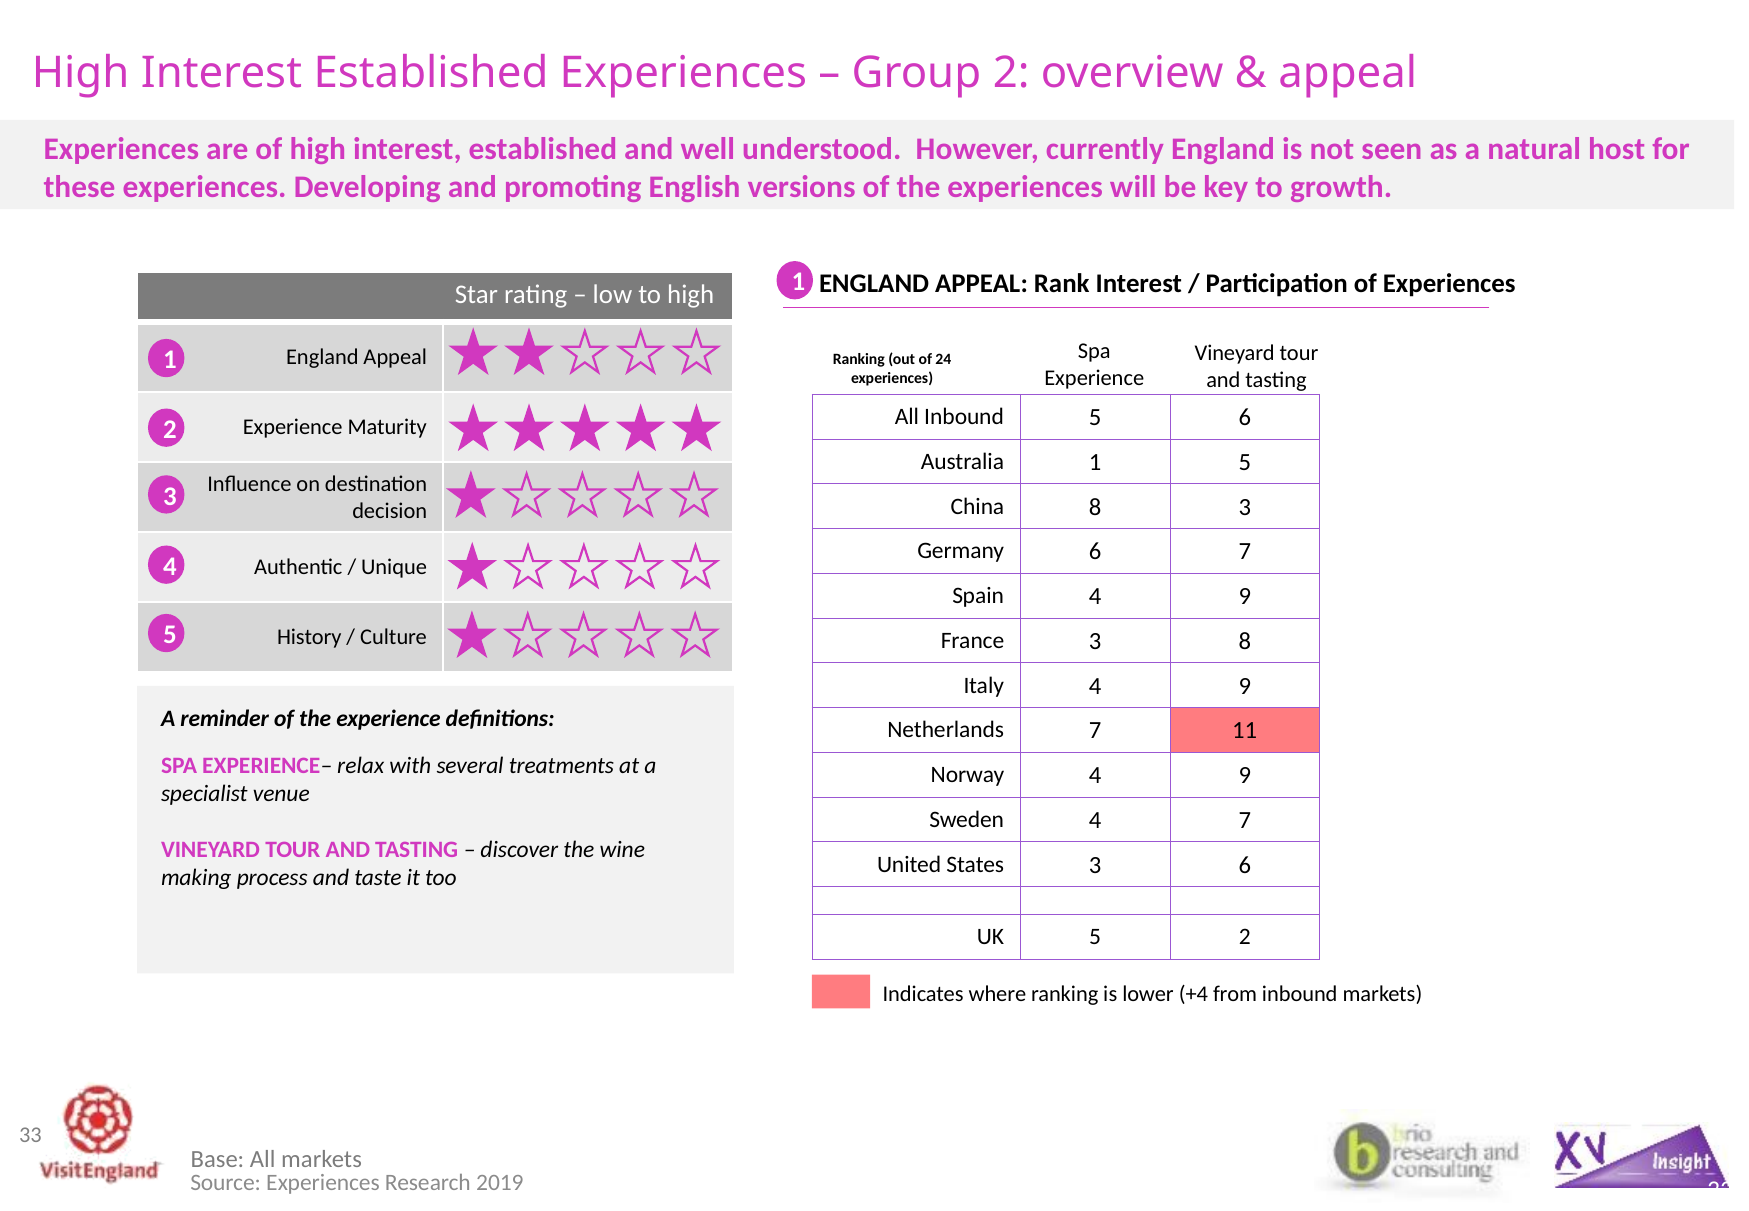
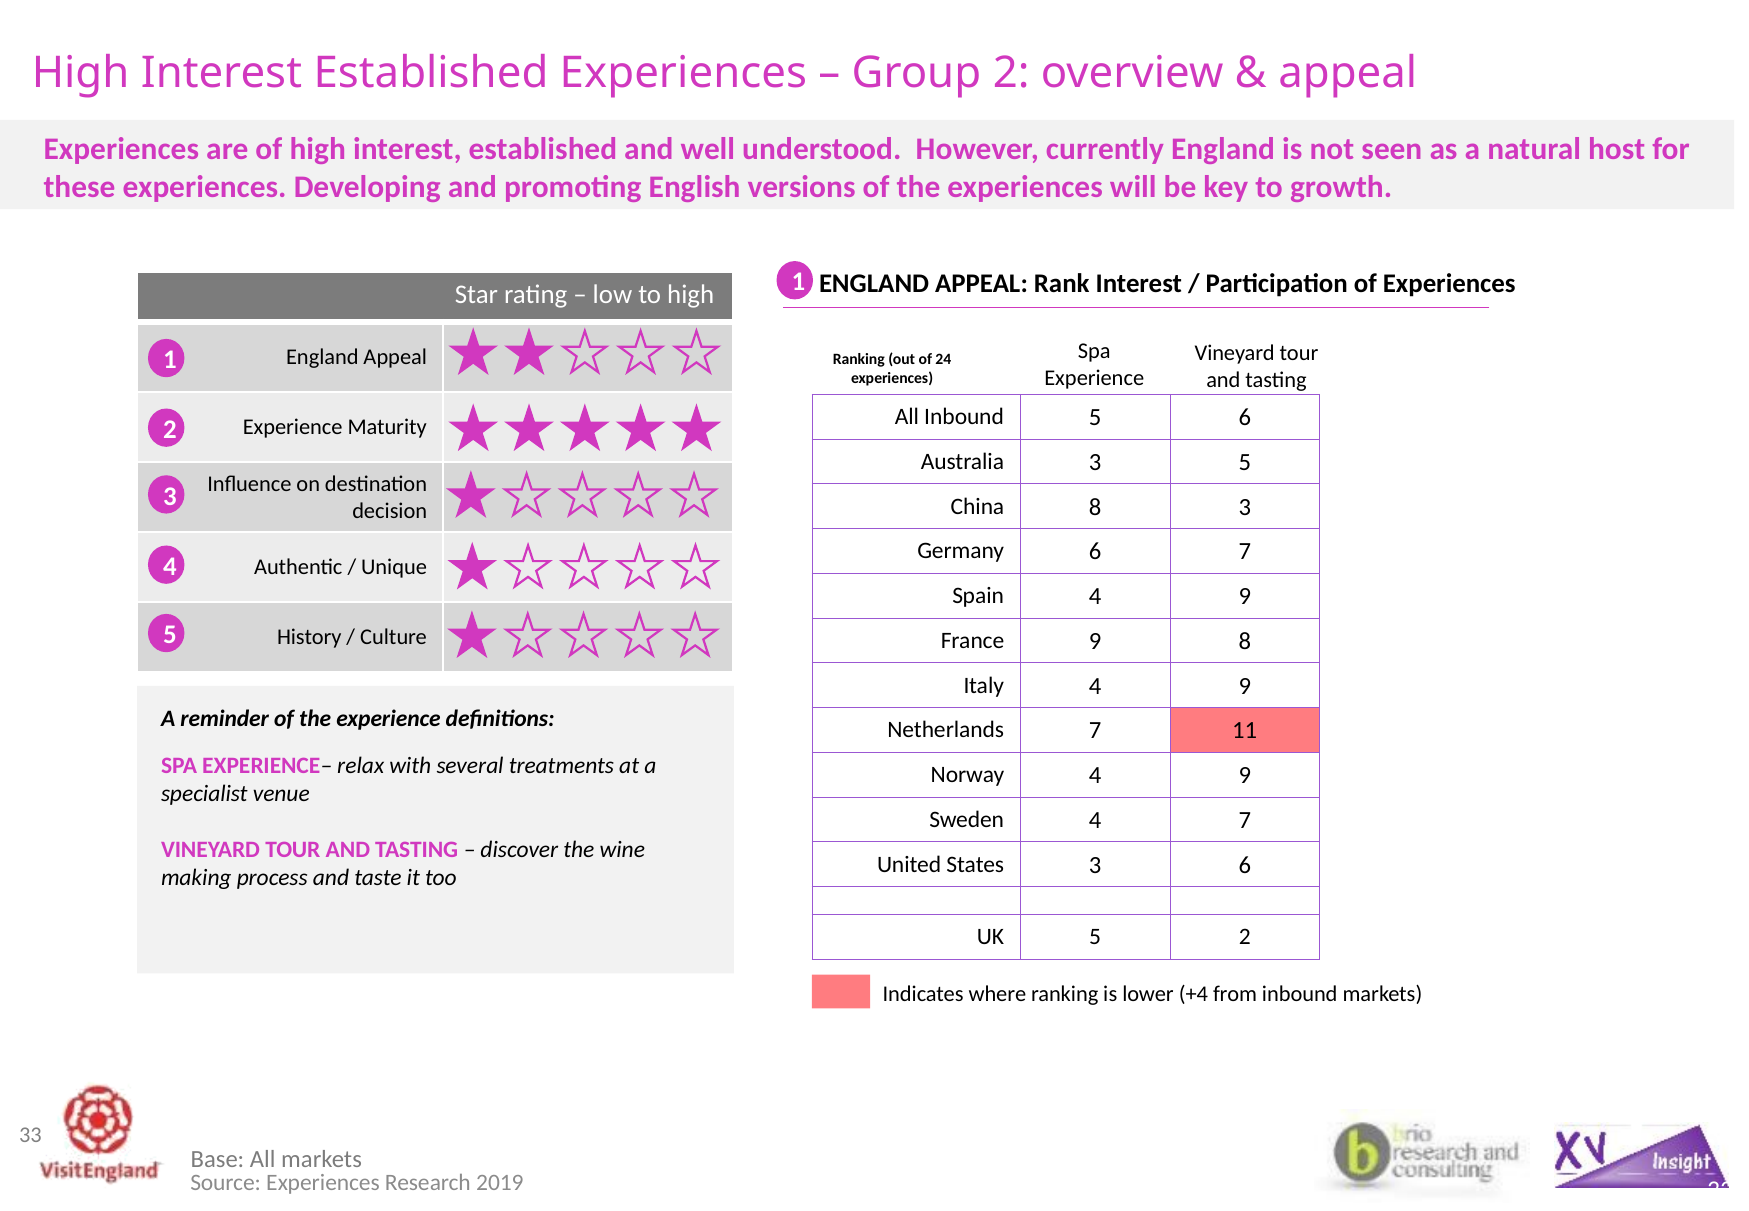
Australia 1: 1 -> 3 (1095, 462)
France 3: 3 -> 9 (1095, 641)
